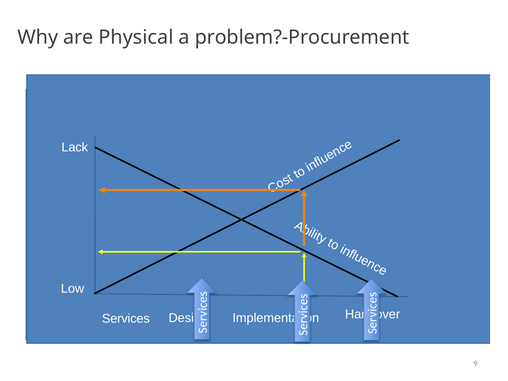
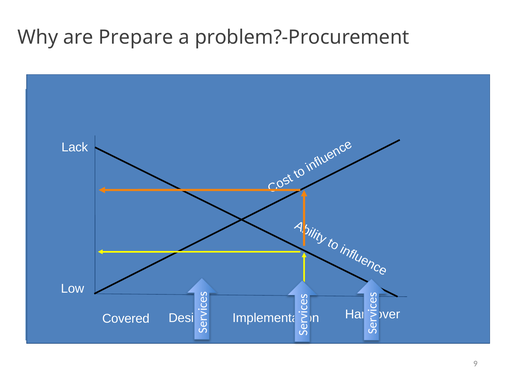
Physical: Physical -> Prepare (136, 37)
Services: Services -> Covered (126, 319)
